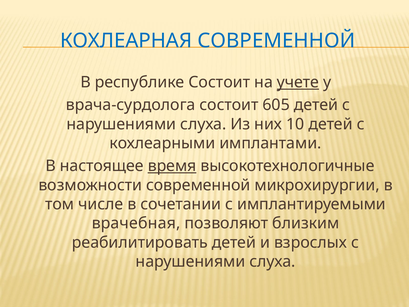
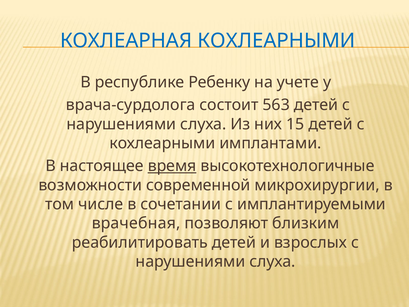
КОХЛЕАРНАЯ СОВРЕМЕННОЙ: СОВРЕМЕННОЙ -> КОХЛЕАРНЫМИ (276, 41)
республике Состоит: Состоит -> Ребенку (219, 82)
учете underline: present -> none (298, 82)
605: 605 -> 563 (276, 105)
10: 10 -> 15 (295, 124)
